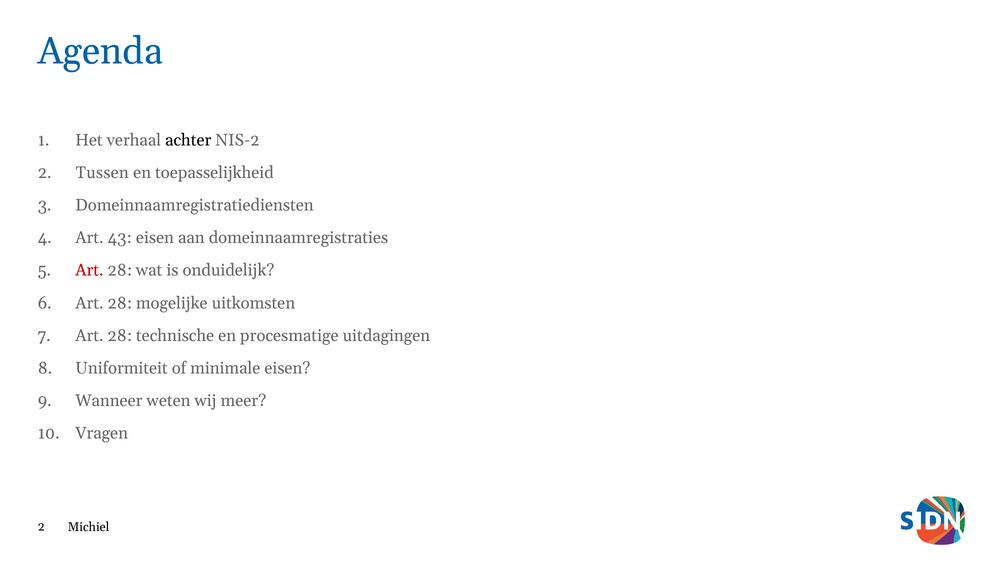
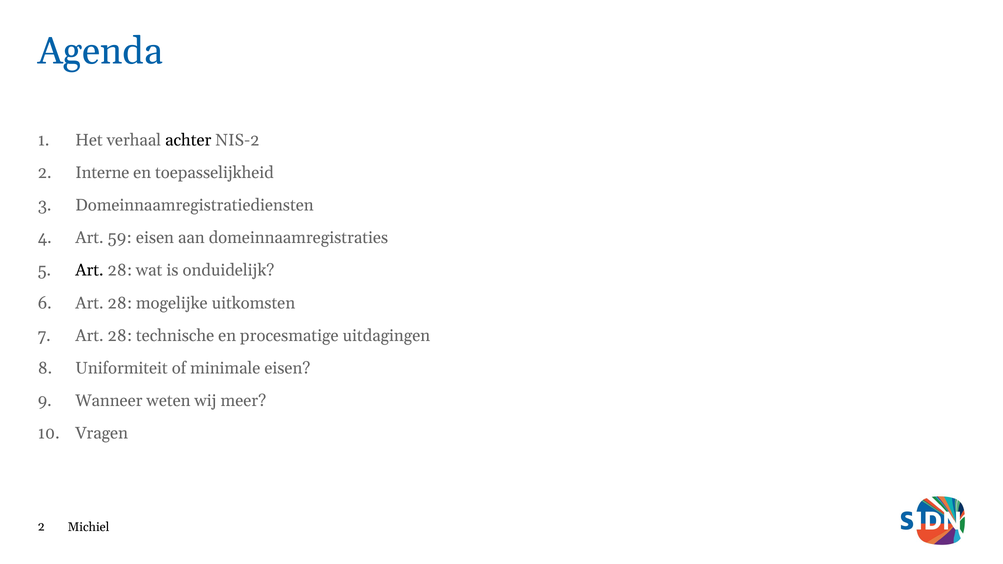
Tussen: Tussen -> Interne (102, 173)
43: 43 -> 59 (120, 238)
Art colour: red -> black (89, 271)
